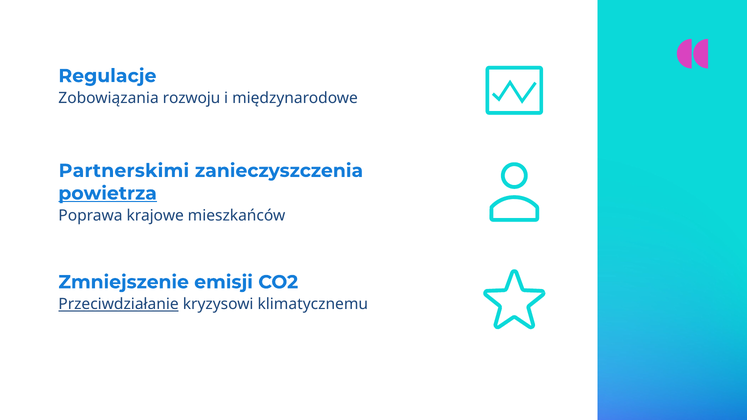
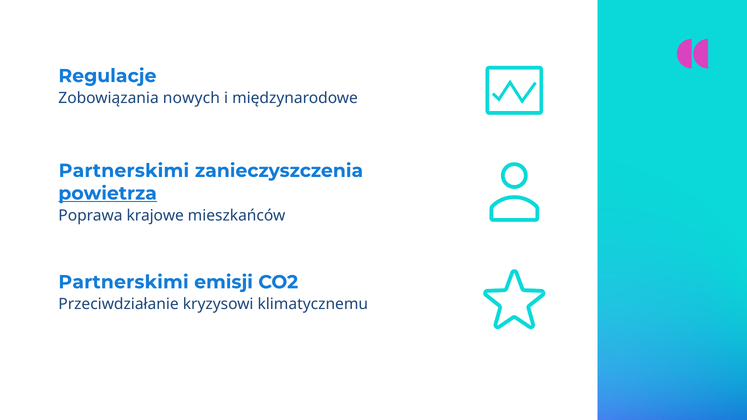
rozwoju: rozwoju -> nowych (191, 98)
Zmniejszenie: Zmniejszenie -> Partnerskimi (123, 282)
Przeciwdziałanie underline: present -> none (119, 304)
